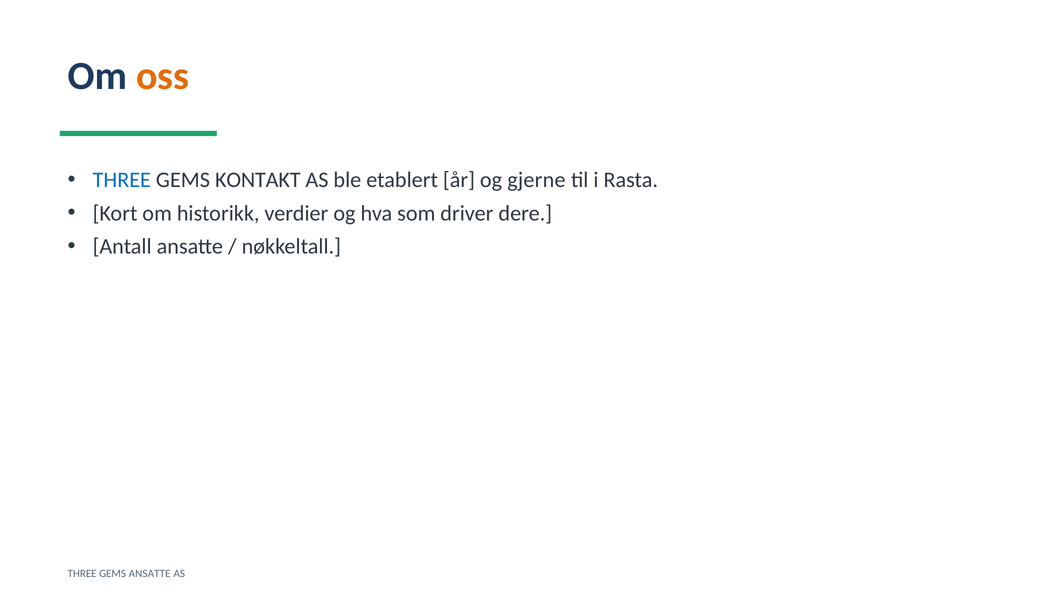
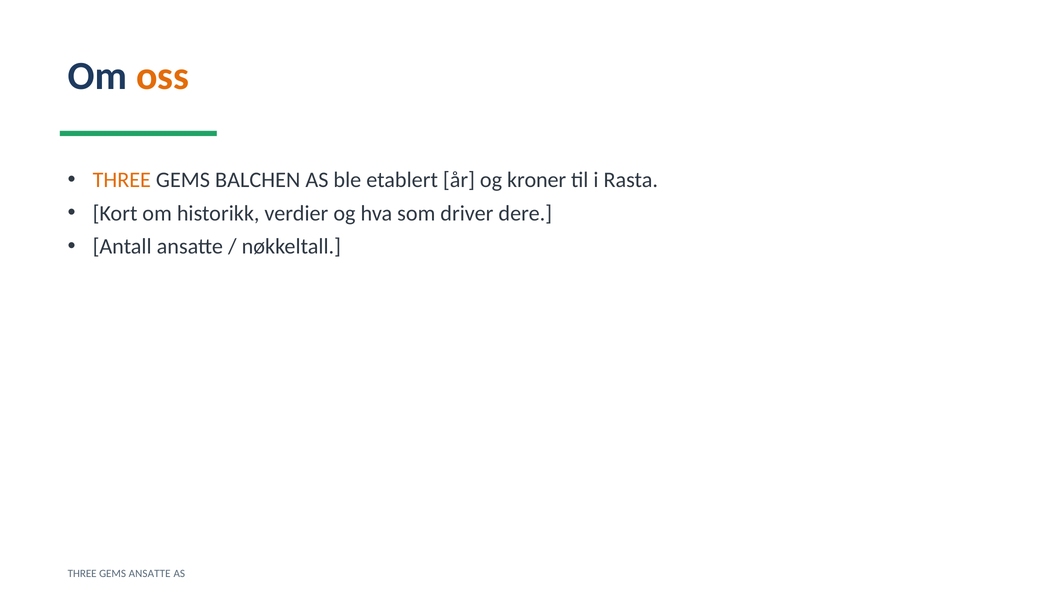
THREE colour: blue -> orange (122, 180)
KONTAKT: KONTAKT -> BALCHEN (258, 180)
gjerne: gjerne -> kroner (537, 180)
